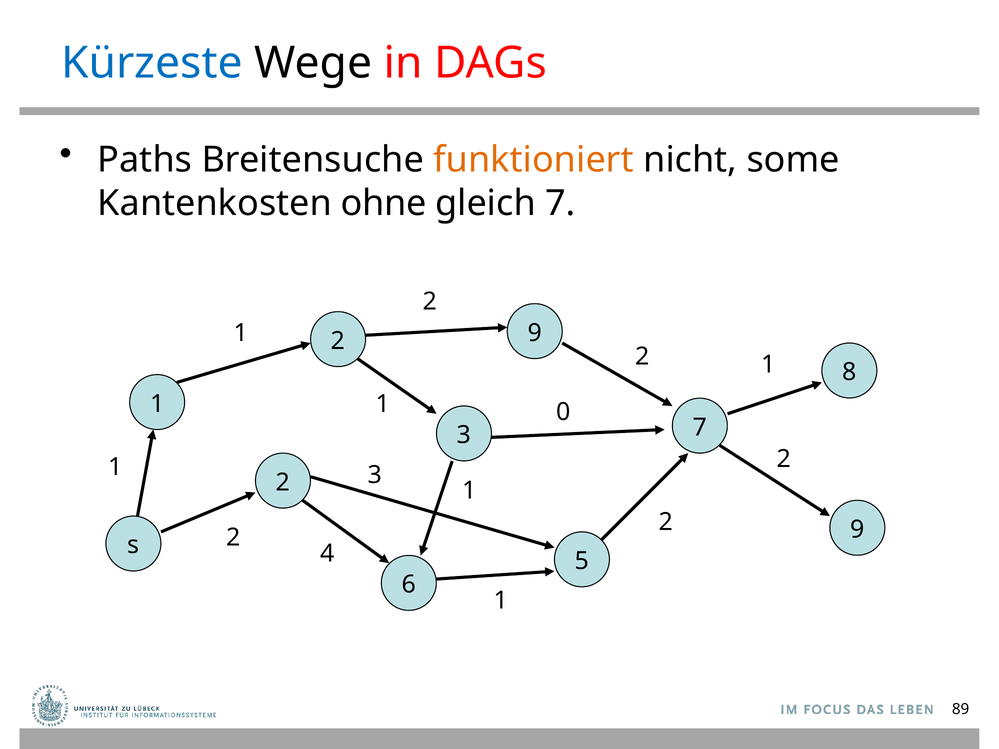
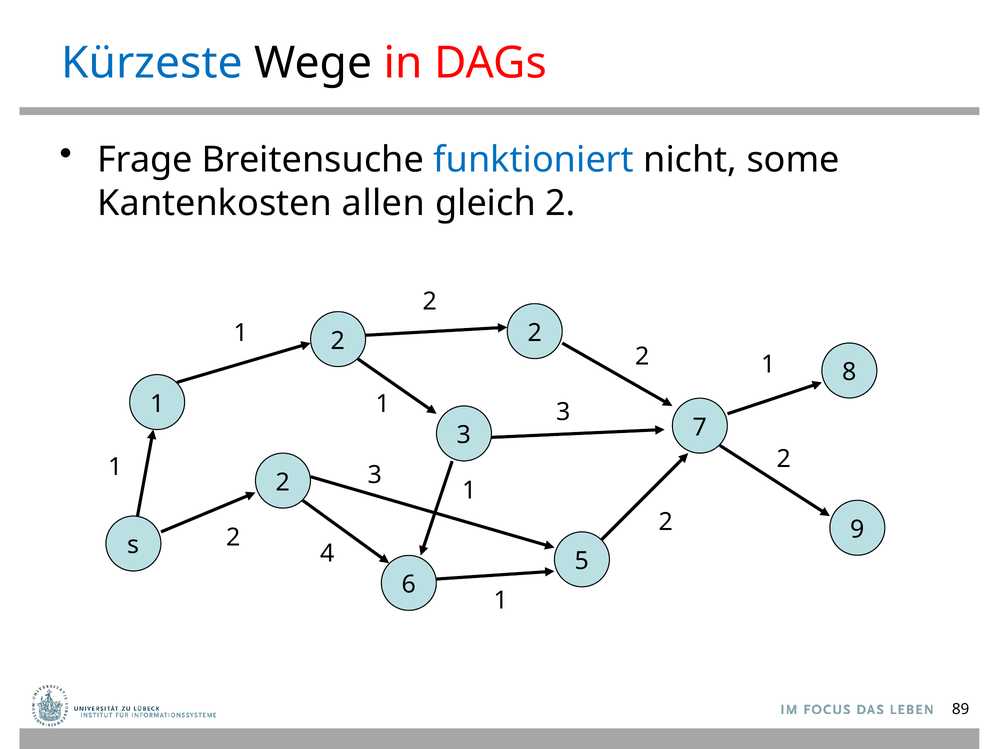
Paths: Paths -> Frage (145, 160)
funktioniert colour: orange -> blue (534, 160)
ohne: ohne -> allen (383, 203)
gleich 7: 7 -> 2 (560, 203)
2 9: 9 -> 2 (535, 333)
1 0: 0 -> 3 (564, 412)
